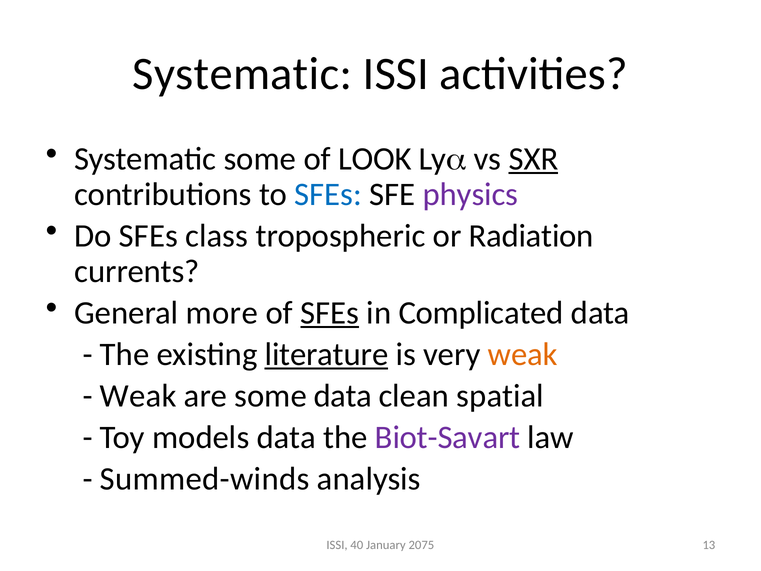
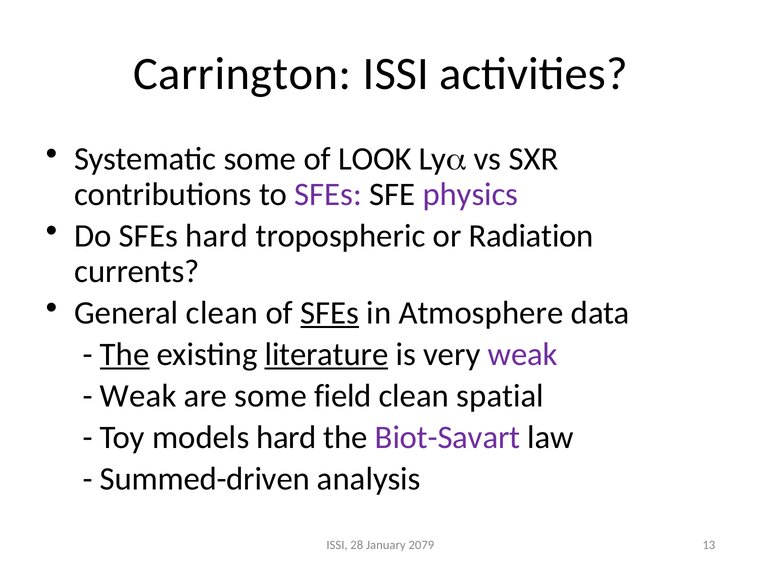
Systematic: Systematic -> Carrington (242, 74)
SXR underline: present -> none (533, 159)
SFEs colour: blue -> purple (328, 194)
SFEs class: class -> hard (217, 236)
General more: more -> clean (222, 313)
Complicated: Complicated -> Atmosphere (481, 313)
The underline: none -> present (125, 354)
weak colour: orange -> purple (523, 354)
some data: data -> field (343, 396)
models data: data -> hard (286, 437)
Summed-winds: Summed-winds -> Summed-driven (205, 479)
40: 40 -> 28 (357, 545)
2075: 2075 -> 2079 (421, 545)
